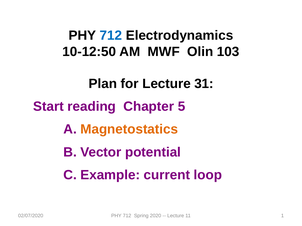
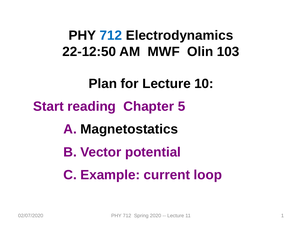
10-12:50: 10-12:50 -> 22-12:50 (89, 52)
31: 31 -> 10 (204, 84)
Magnetostatics colour: orange -> black (129, 130)
